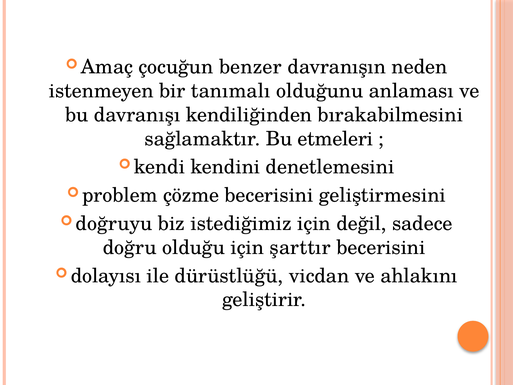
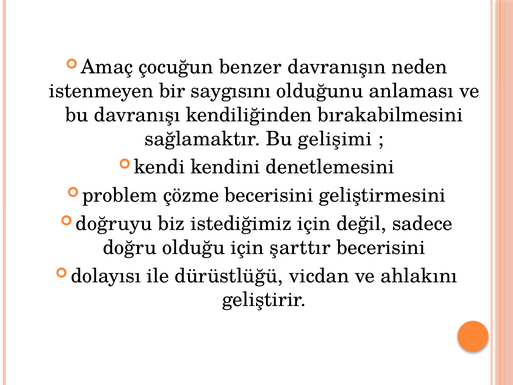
tanımalı: tanımalı -> saygısını (231, 91)
etmeleri: etmeleri -> gelişimi (335, 139)
